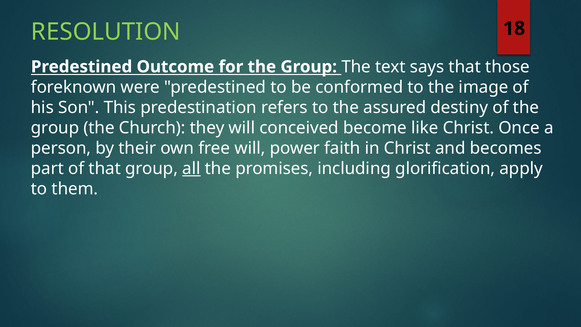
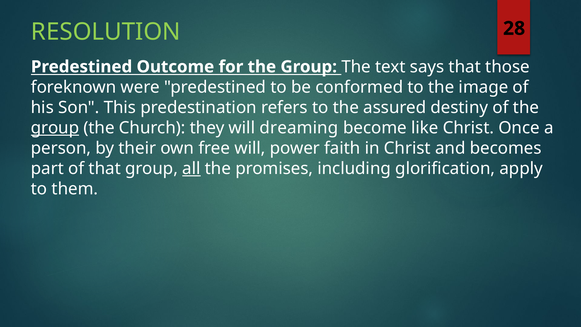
18: 18 -> 28 (514, 28)
group underline: none -> present (55, 128)
conceived: conceived -> dreaming (299, 128)
